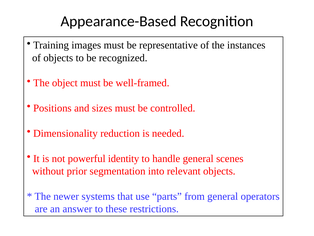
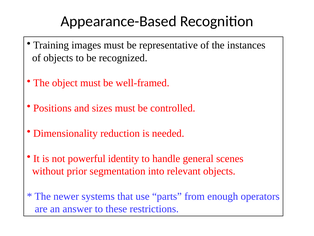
from general: general -> enough (223, 196)
